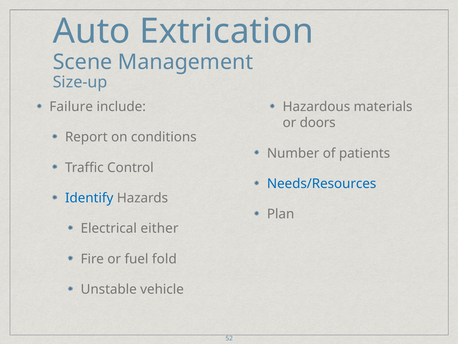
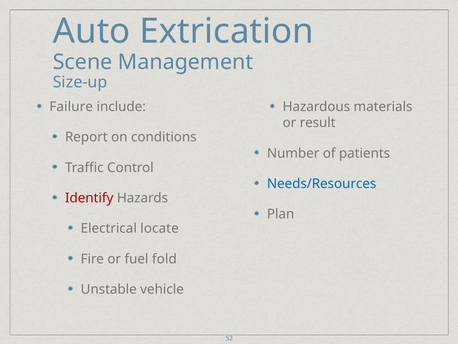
doors: doors -> result (318, 123)
Identify colour: blue -> red (89, 198)
either: either -> locate (160, 228)
